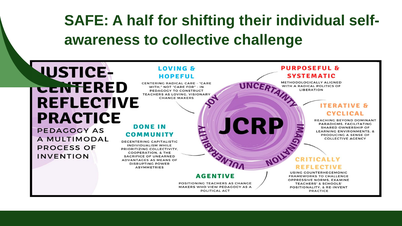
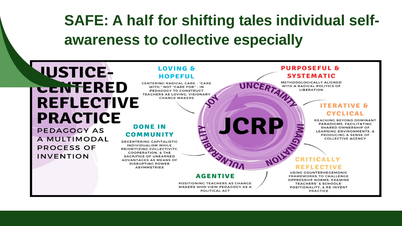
their: their -> tales (256, 21)
challenge: challenge -> especially (268, 40)
